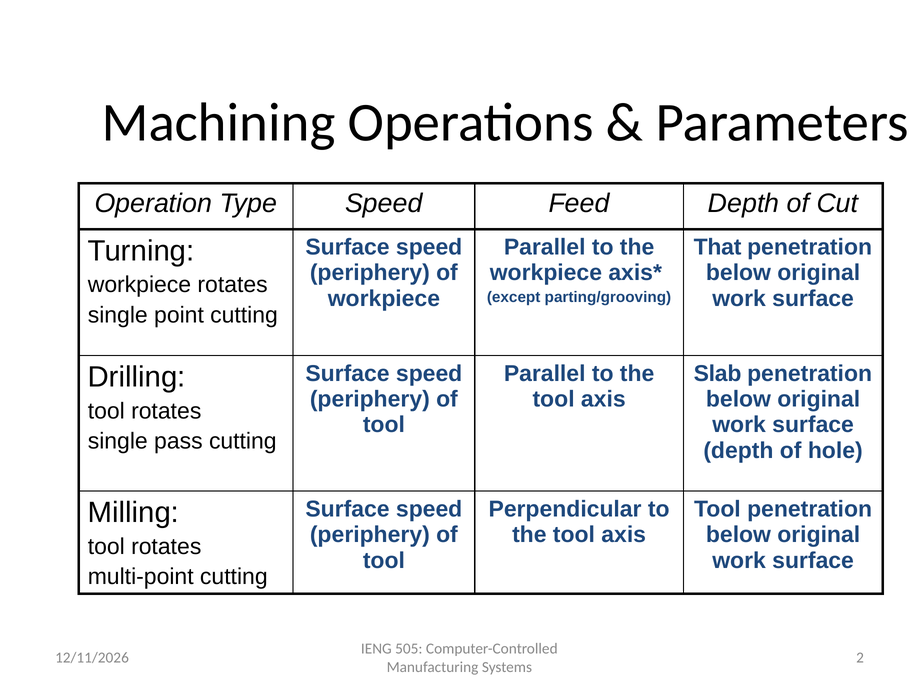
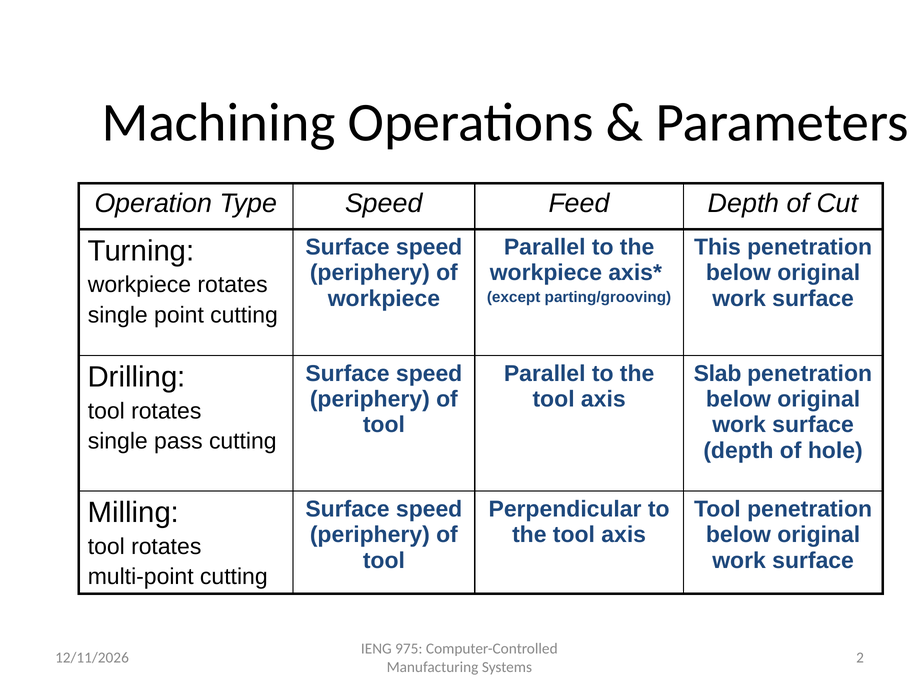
That: That -> This (717, 247)
505: 505 -> 975 (409, 649)
